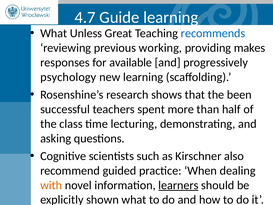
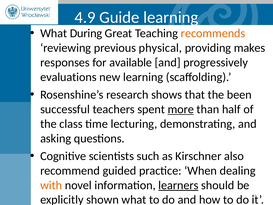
4.7: 4.7 -> 4.9 (85, 17)
Unless: Unless -> During (86, 33)
recommends colour: blue -> orange (213, 33)
working: working -> physical (160, 48)
psychology: psychology -> evaluations (68, 77)
more underline: none -> present (181, 109)
